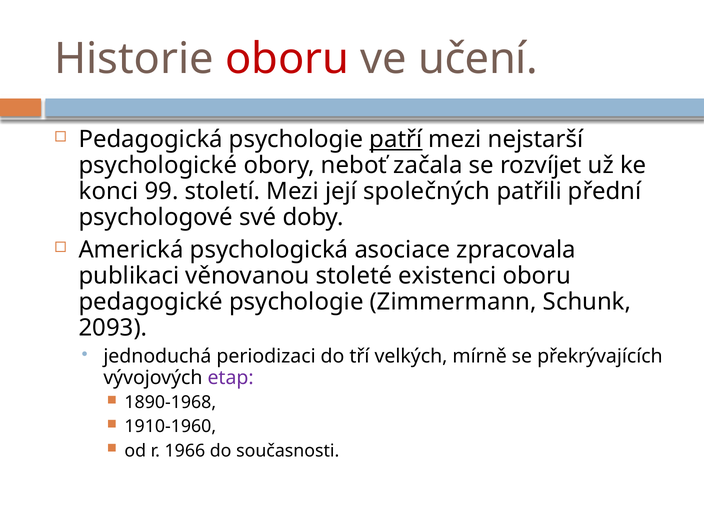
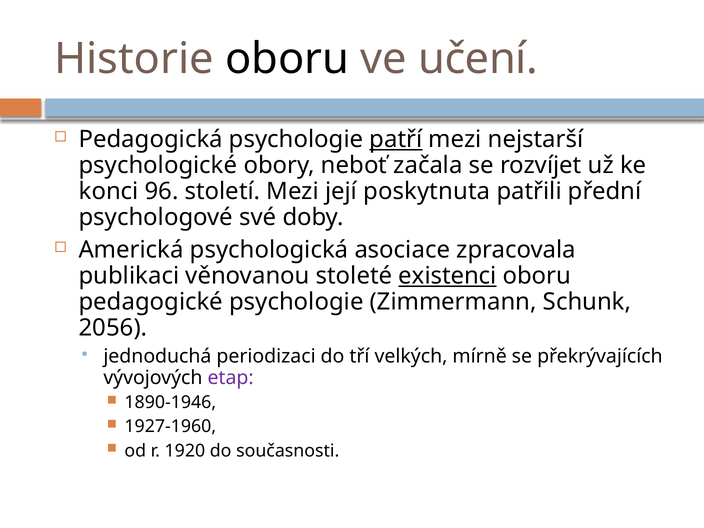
oboru colour: red -> black (287, 59)
99: 99 -> 96 (162, 191)
společných: společných -> poskytnuta (427, 191)
existenci underline: none -> present (448, 276)
2093: 2093 -> 2056 (113, 328)
1890-1968: 1890-1968 -> 1890-1946 (170, 403)
1910-1960: 1910-1960 -> 1927-1960 (170, 427)
1966: 1966 -> 1920 (185, 451)
